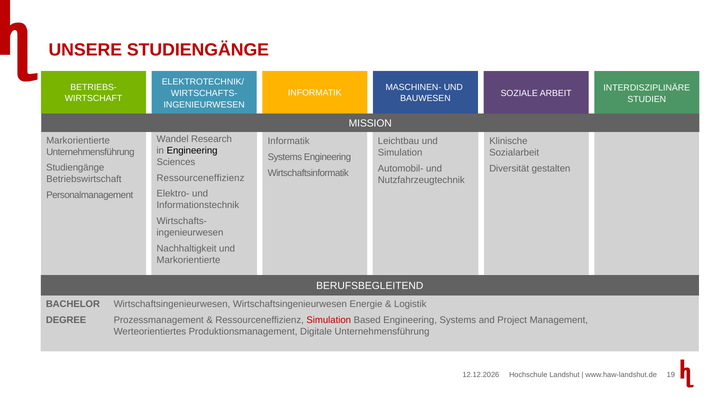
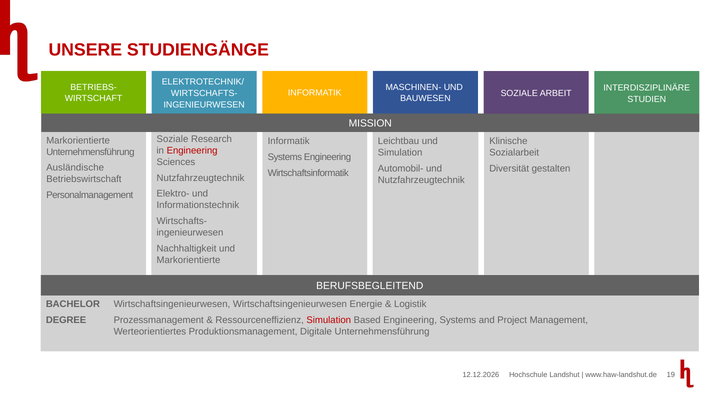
Wandel: Wandel -> Soziale (172, 139)
Engineering colour: black -> red (192, 151)
Studiengänge: Studiengänge -> Ausländische (75, 168)
Ressourceneffizienz: Ressourceneffizienz -> Nutzfahrzeugtechnik (201, 178)
